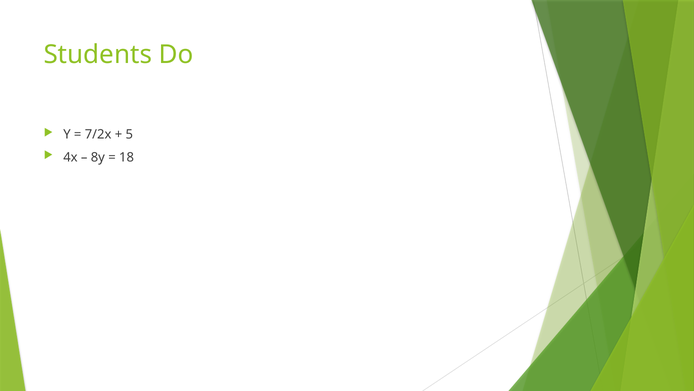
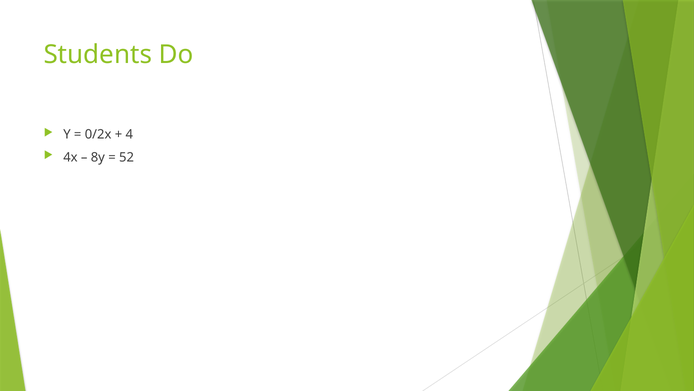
7/2x: 7/2x -> 0/2x (98, 134)
5: 5 -> 4 (129, 134)
18: 18 -> 52 (127, 157)
